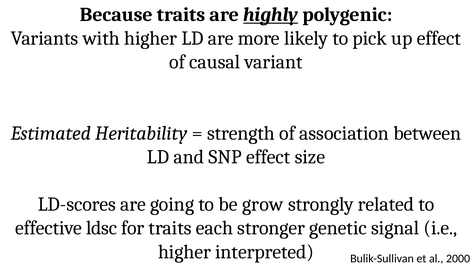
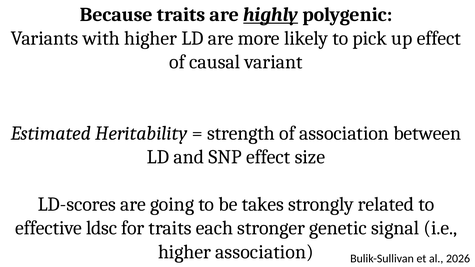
grow: grow -> takes (263, 205)
higher interpreted: interpreted -> association (265, 252)
2000: 2000 -> 2026 (458, 259)
